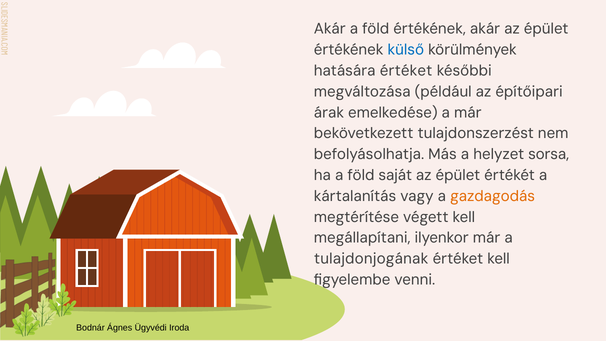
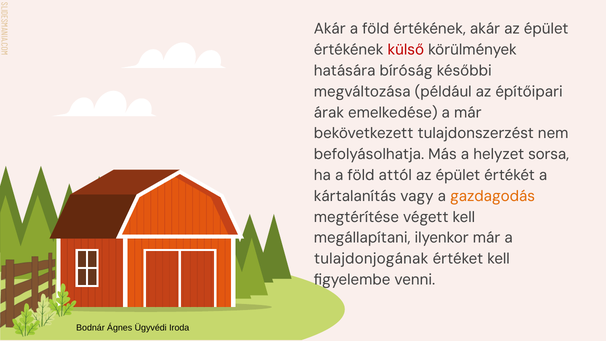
külső colour: blue -> red (406, 50)
hatására értéket: értéket -> bíróság (406, 71)
saját: saját -> attól (395, 175)
